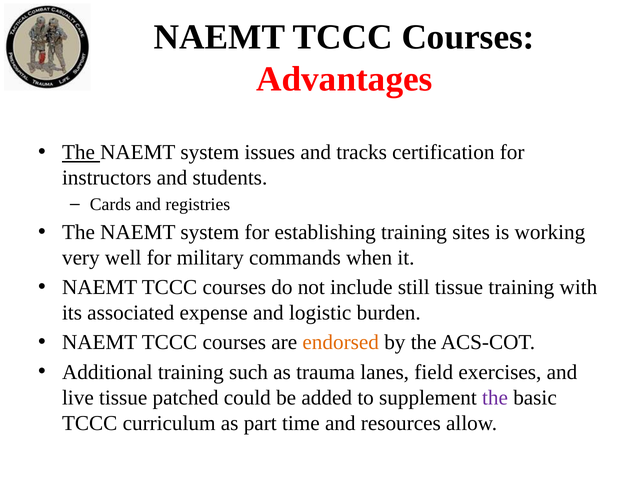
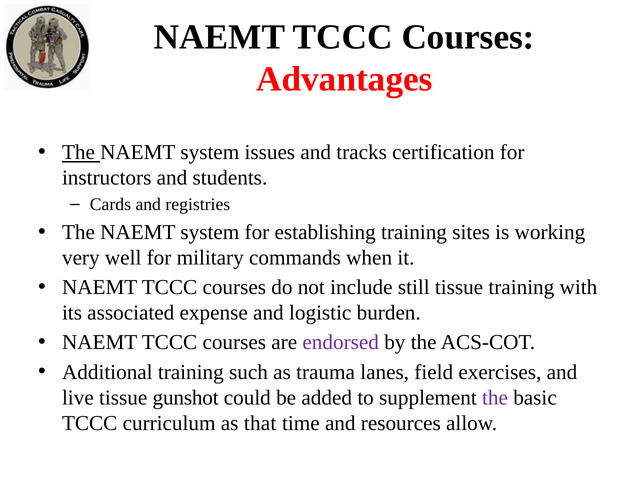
endorsed colour: orange -> purple (341, 343)
patched: patched -> gunshot (186, 398)
part: part -> that (260, 423)
